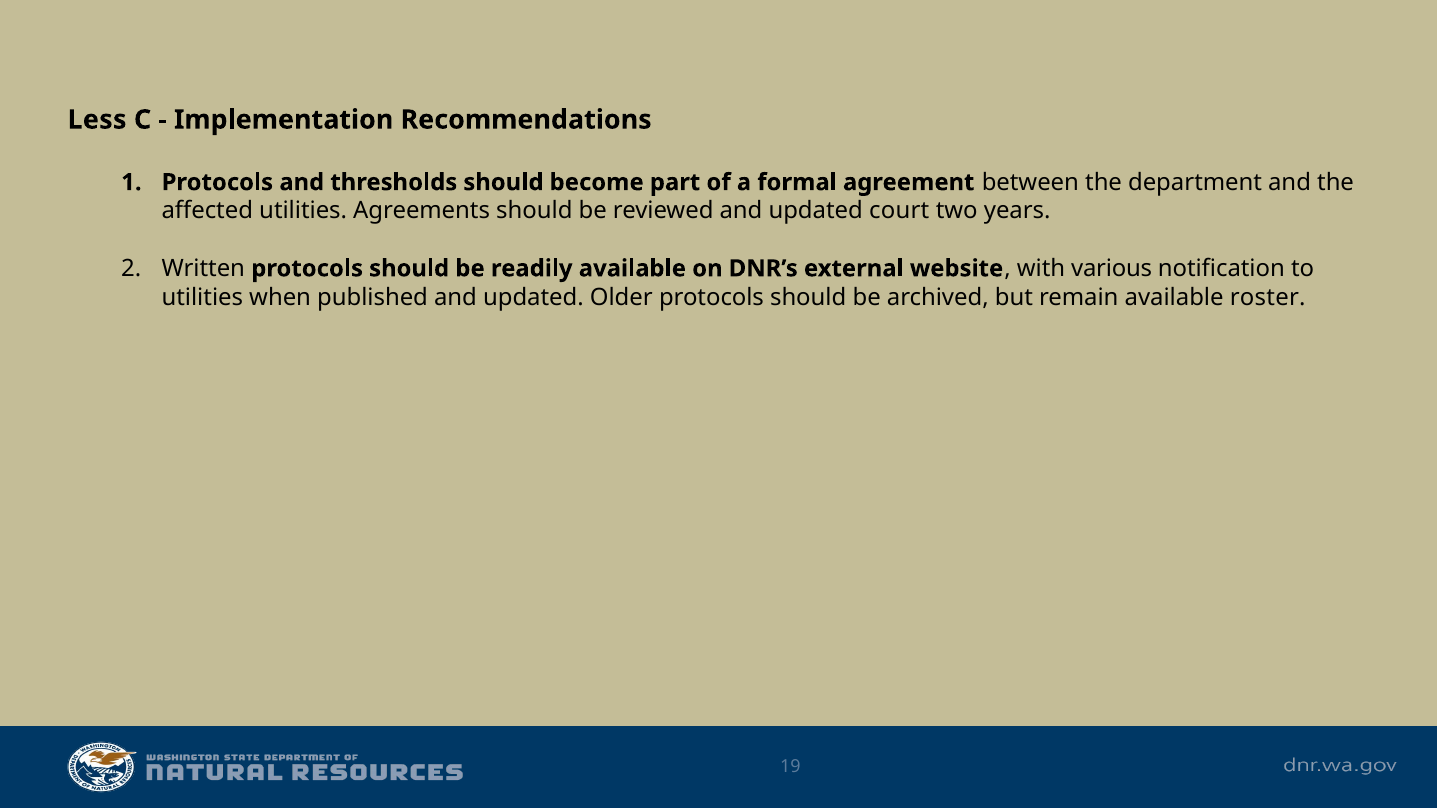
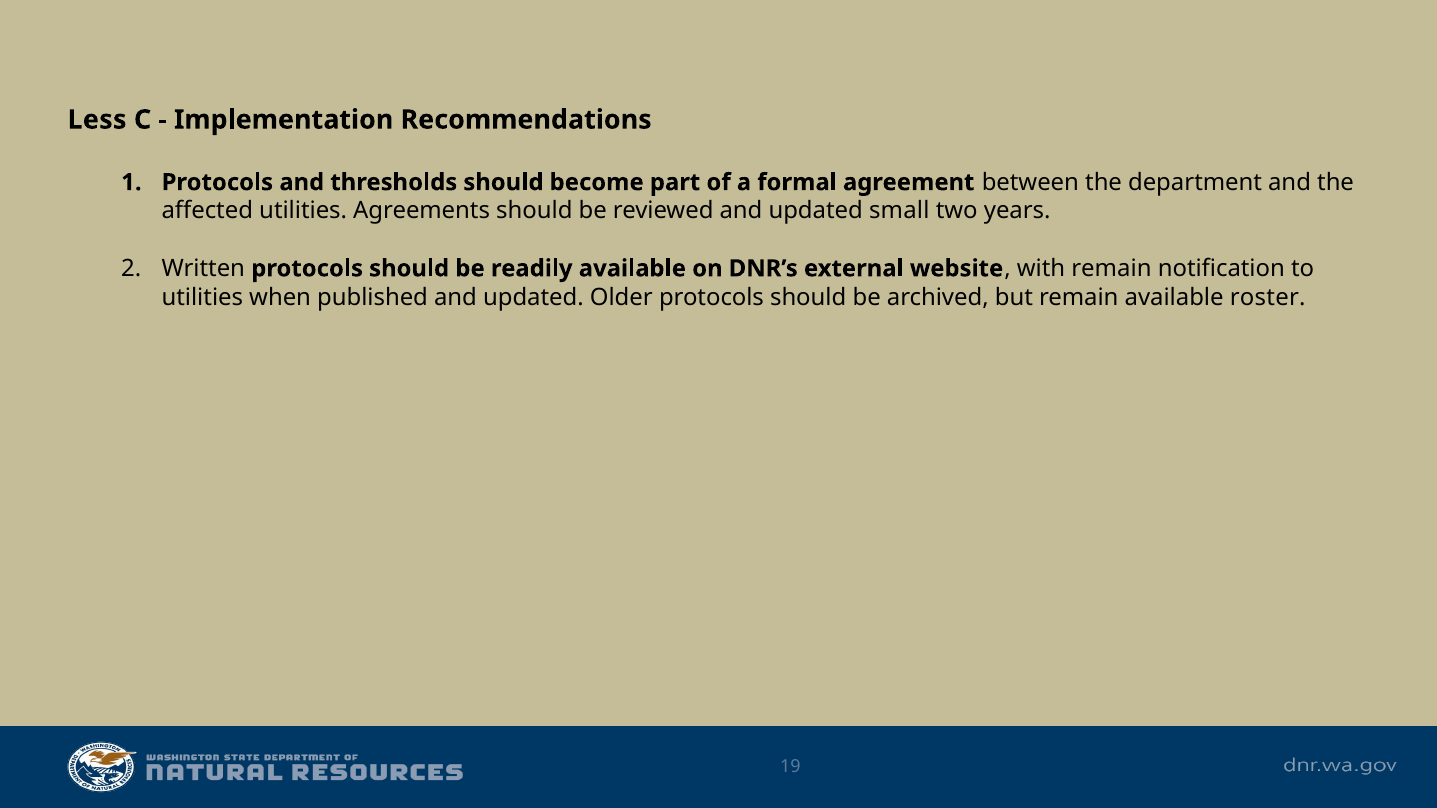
court: court -> small (899, 211)
with various: various -> remain (1111, 269)
